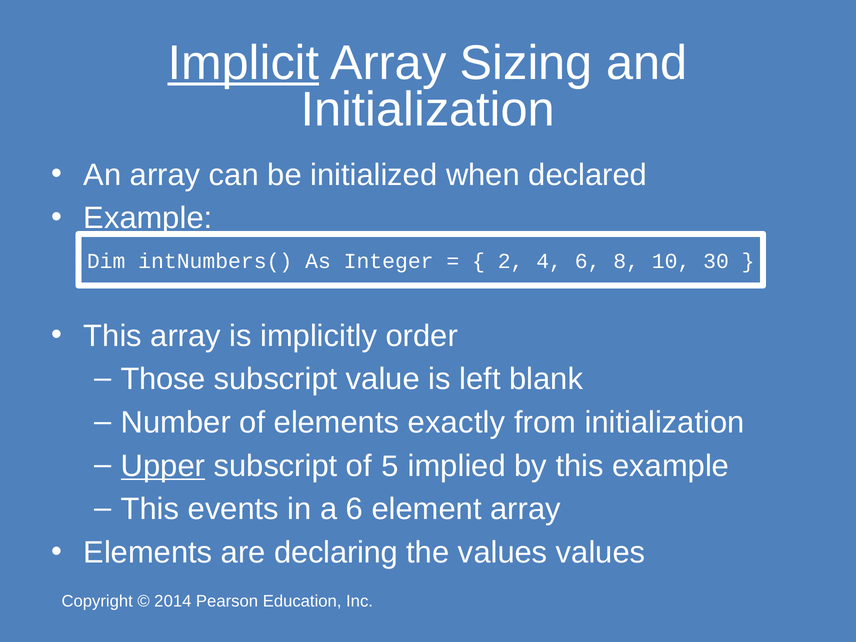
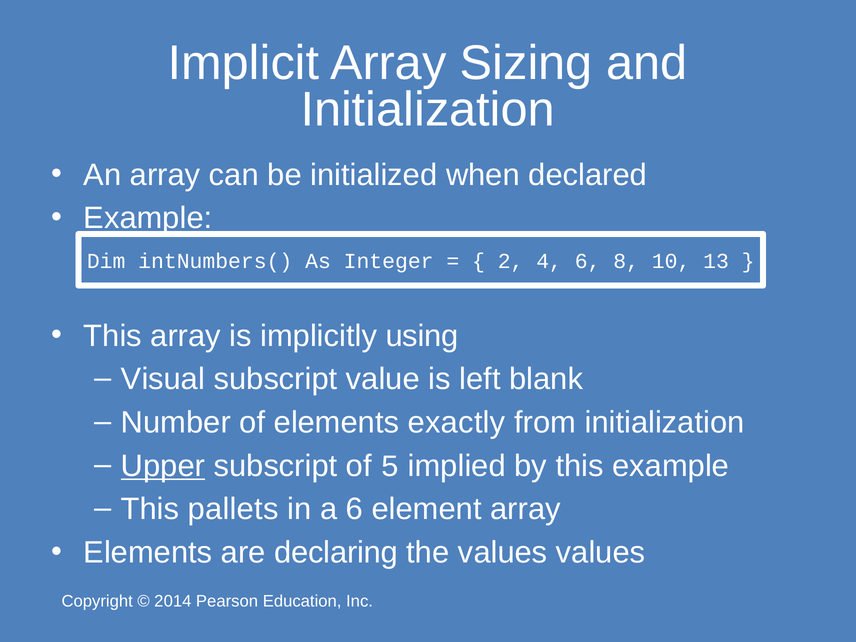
Implicit underline: present -> none (243, 63)
30: 30 -> 13 (716, 261)
order: order -> using (422, 336)
Those: Those -> Visual (163, 379)
events: events -> pallets (233, 509)
